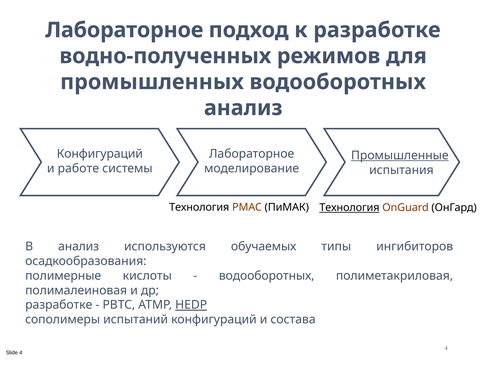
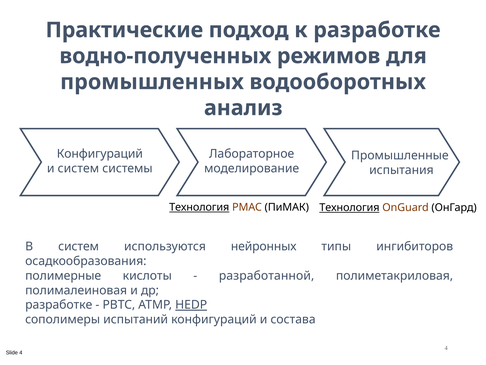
Лабораторное: Лабораторное -> Практические (124, 30)
Промышленные underline: present -> none (400, 155)
и работе: работе -> систем (78, 168)
Технология underline: none -> present (199, 207)
В анализ: анализ -> систем (79, 246)
обучаемых: обучаемых -> нейронных (264, 246)
водооборотных: водооборотных -> разработанной (267, 275)
